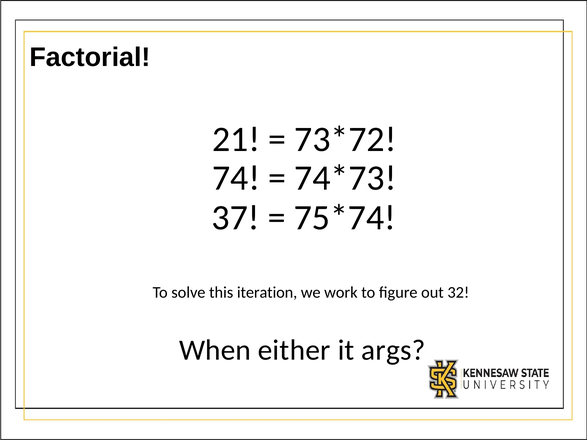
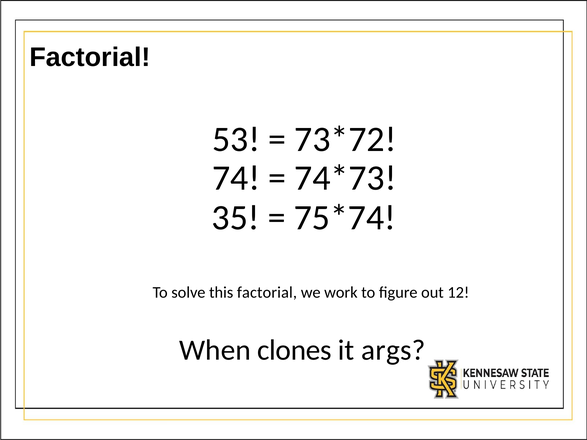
21: 21 -> 53 (236, 139)
37: 37 -> 35 (236, 218)
this iteration: iteration -> factorial (267, 293)
32: 32 -> 12 (458, 293)
either: either -> clones (294, 350)
